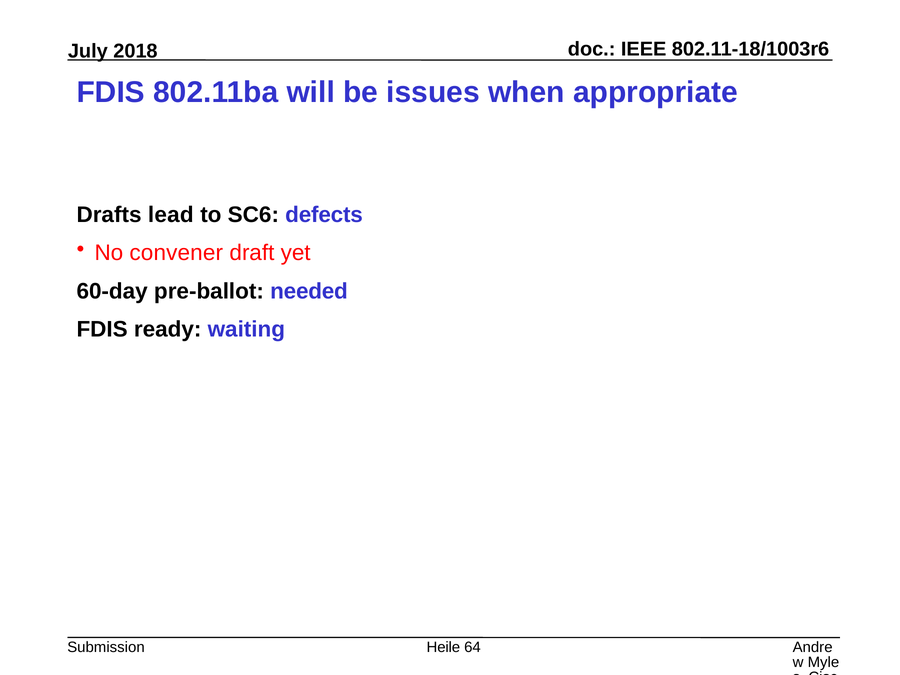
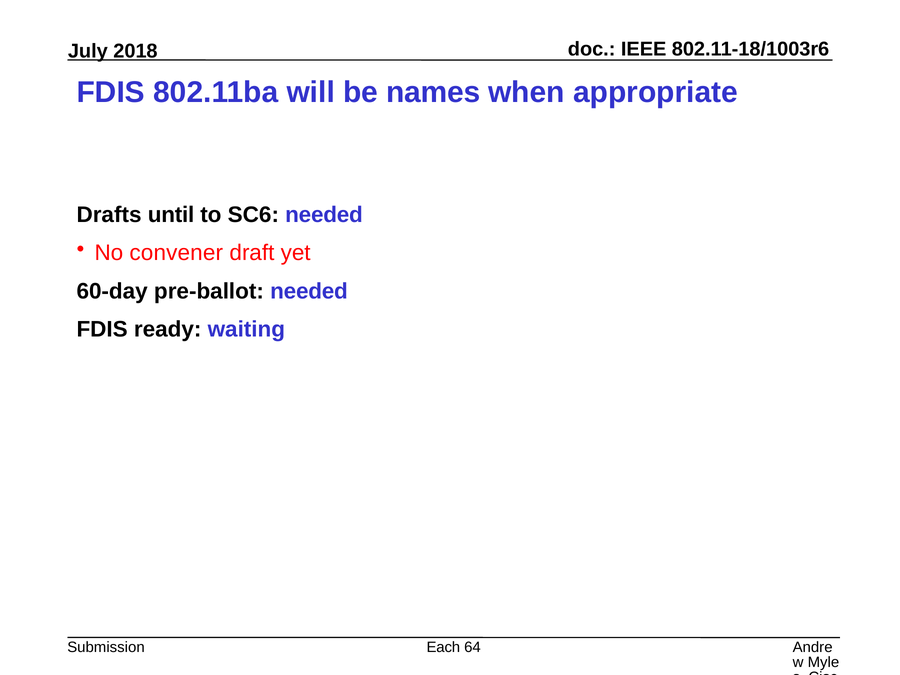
issues: issues -> names (433, 92)
lead: lead -> until (171, 215)
SC6 defects: defects -> needed (324, 215)
Heile: Heile -> Each (443, 647)
